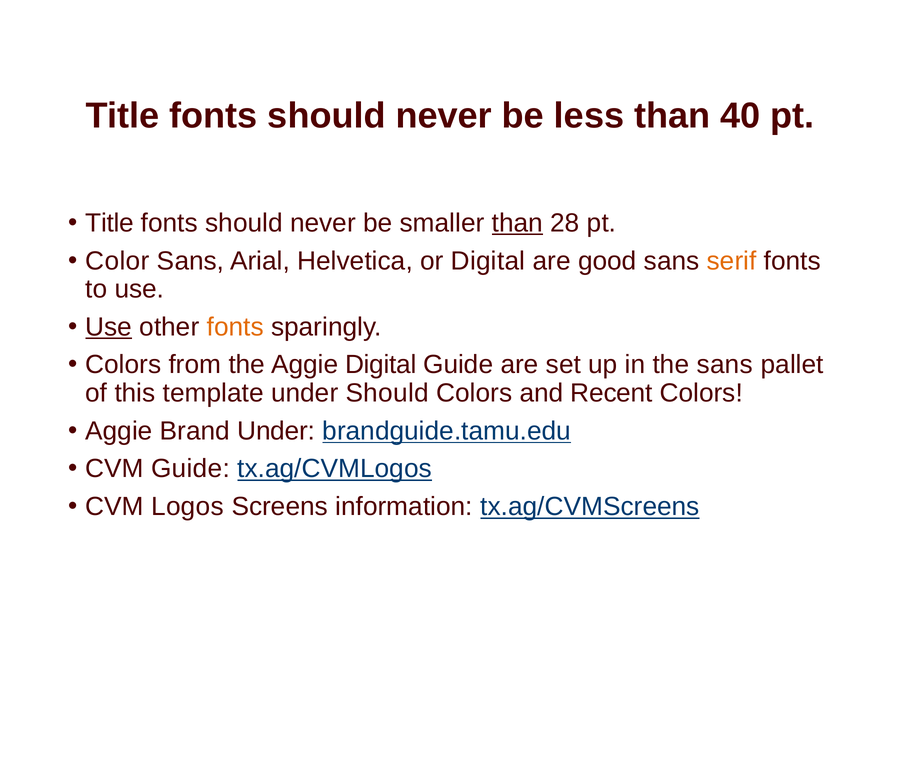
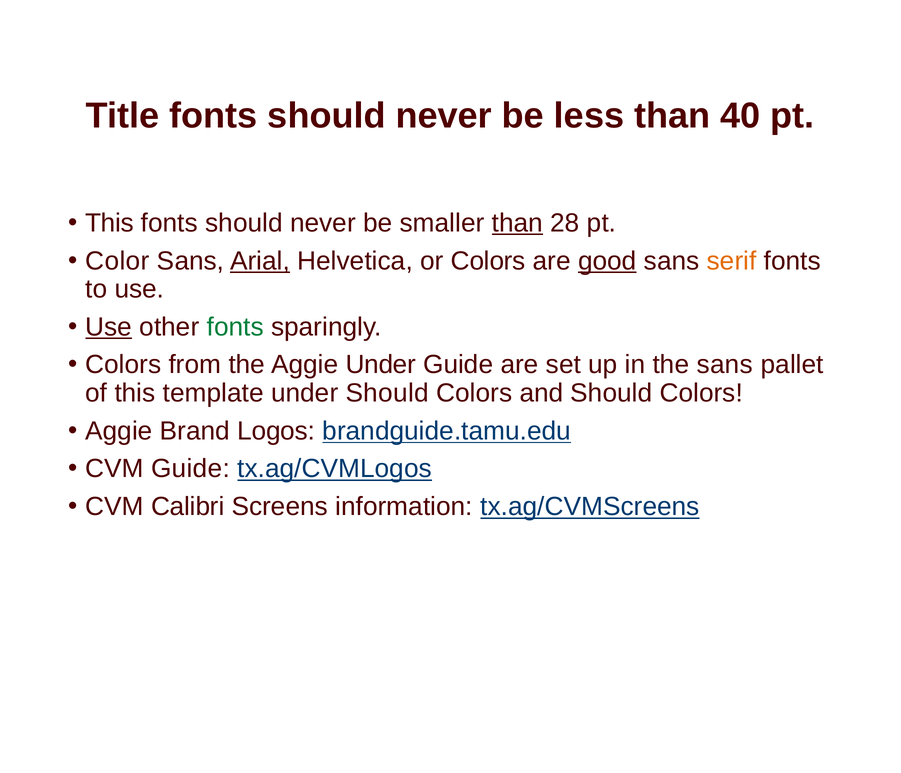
Title: Title -> This (110, 223)
Arial underline: none -> present (260, 261)
or Digital: Digital -> Colors (488, 261)
good underline: none -> present (607, 261)
fonts colour: orange -> green (235, 327)
Aggie Digital: Digital -> Under (381, 365)
and Recent: Recent -> Should (611, 393)
Brand Under: Under -> Logos (276, 431)
Logos: Logos -> Calibri (188, 506)
